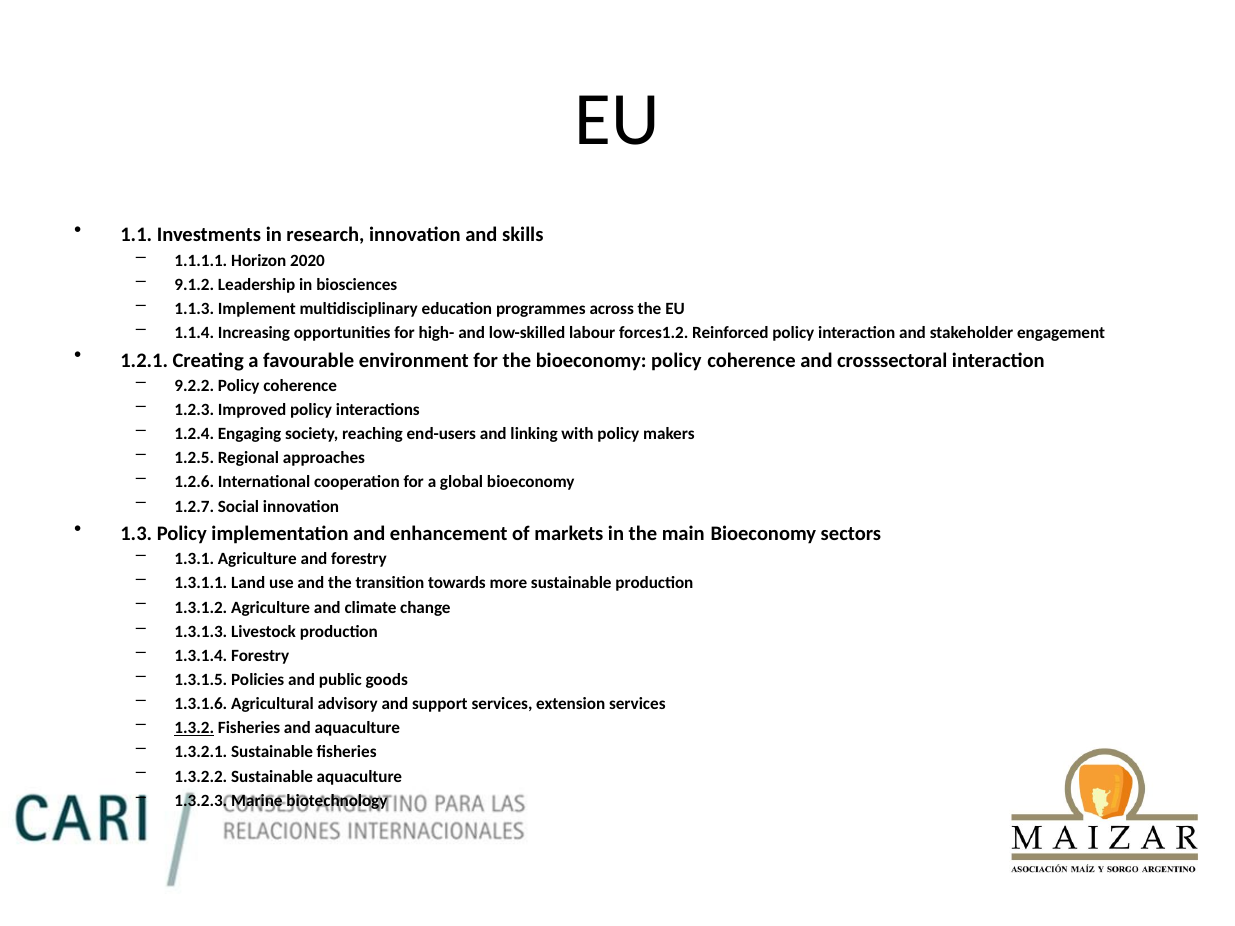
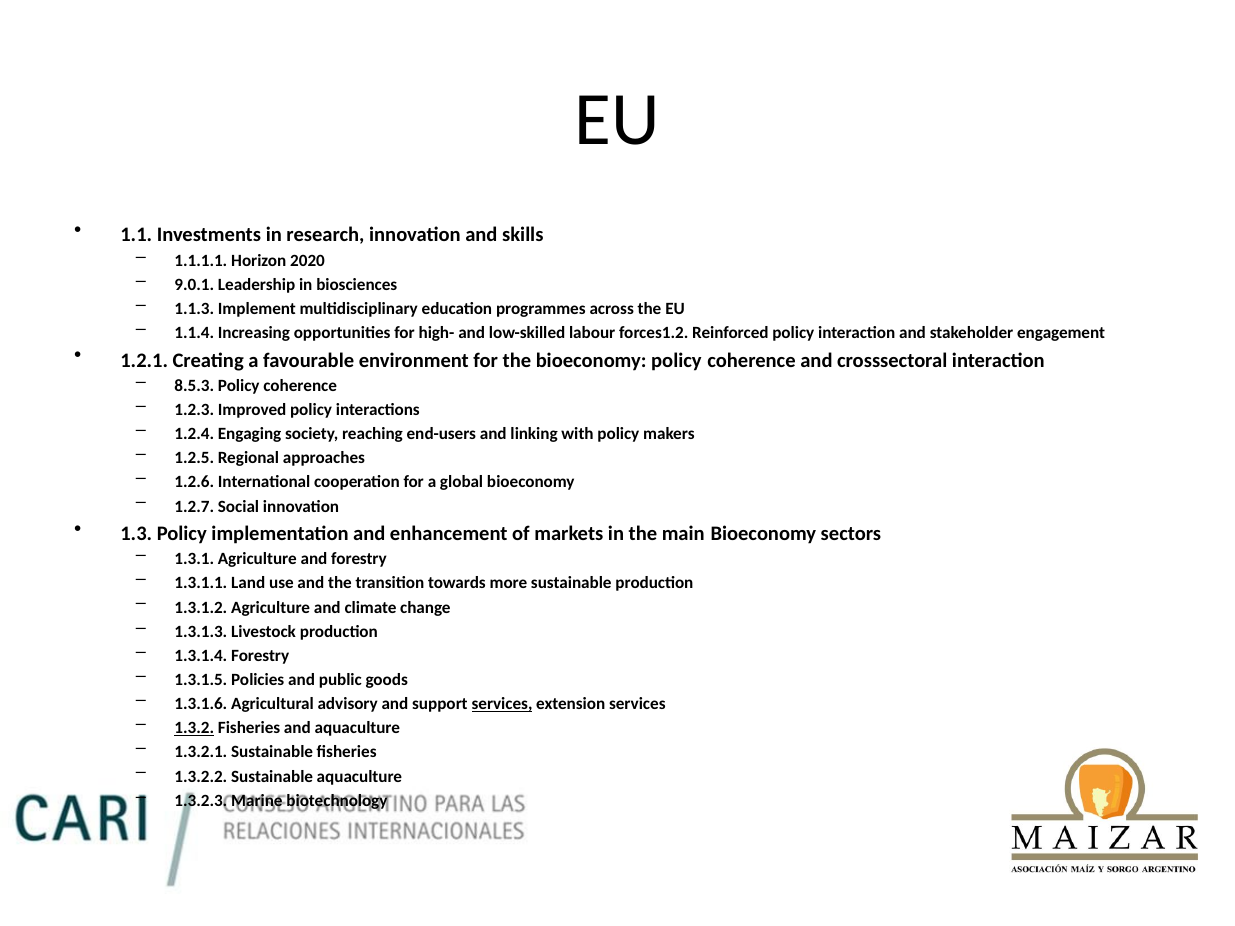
9.1.2: 9.1.2 -> 9.0.1 (194, 285)
9.2.2: 9.2.2 -> 8.5.3 (194, 386)
services underline: none -> present (502, 704)
